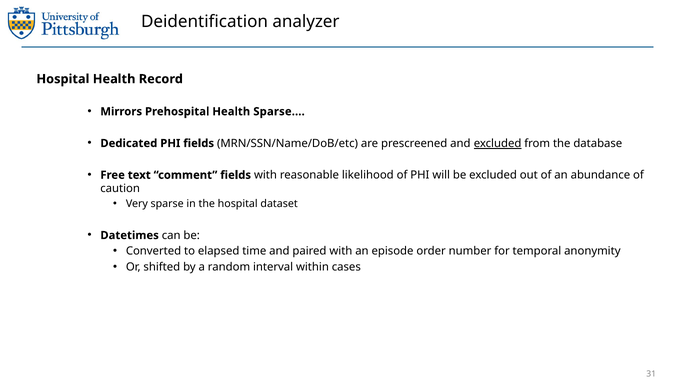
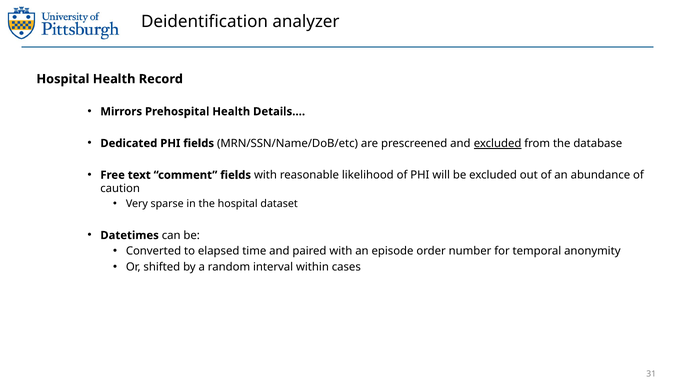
Sparse…: Sparse… -> Details… (279, 112)
